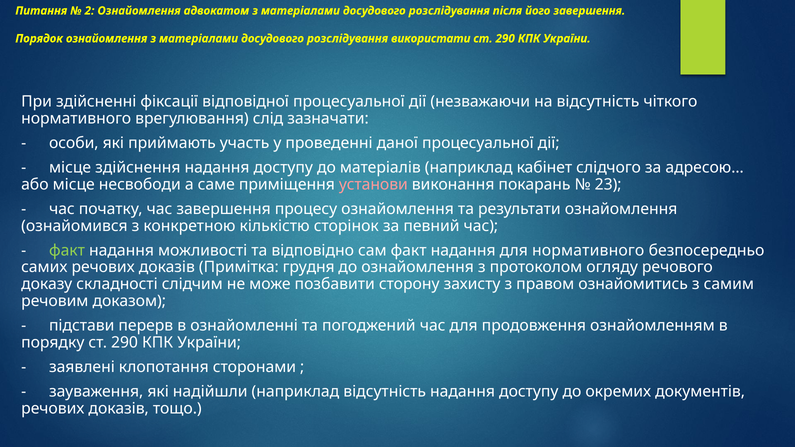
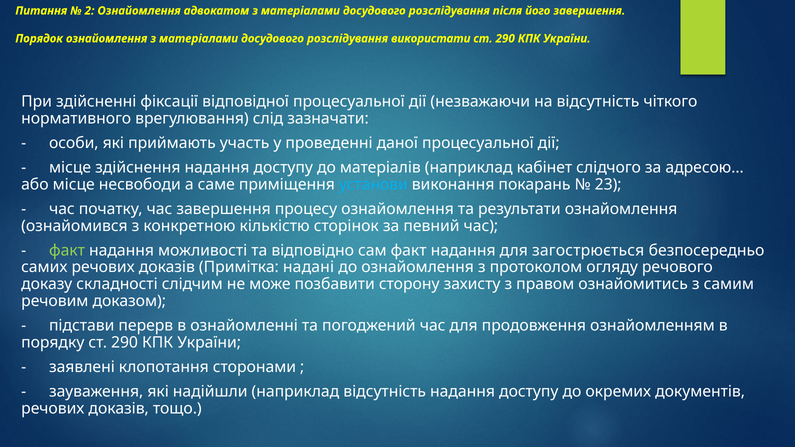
установи colour: pink -> light blue (373, 185)
для нормативного: нормативного -> загострюється (588, 250)
грудня: грудня -> надані (309, 267)
